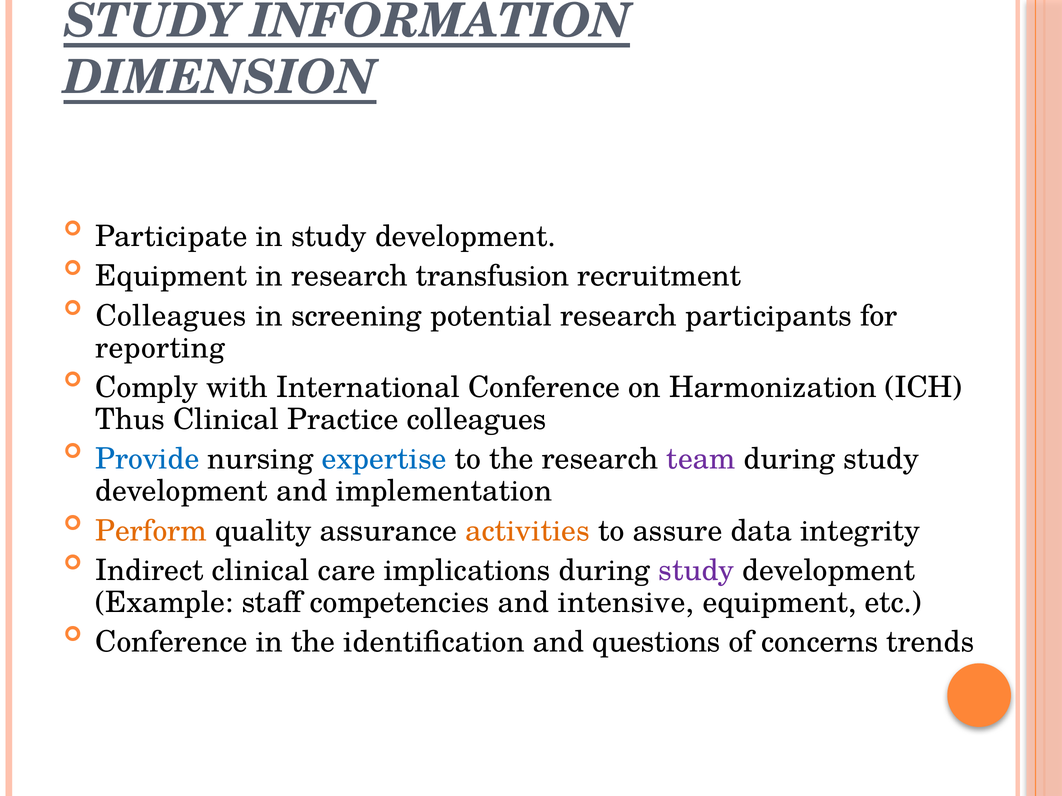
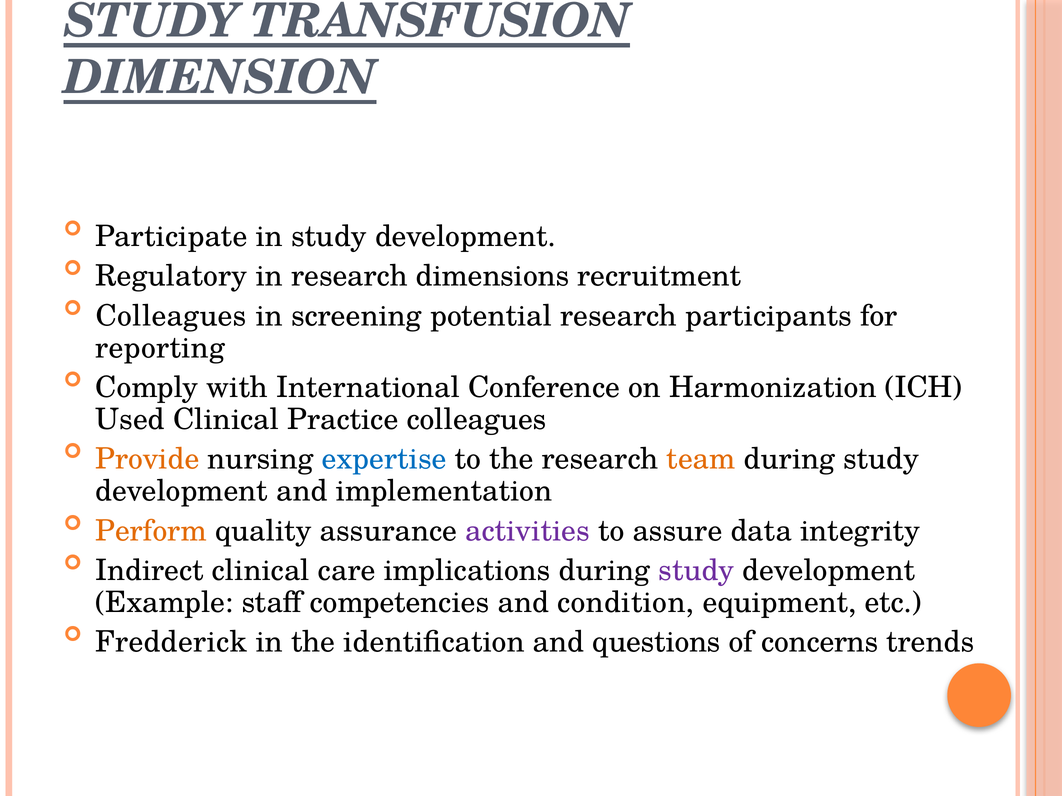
INFORMATION: INFORMATION -> TRANSFUSION (441, 21)
Equipment: Equipment -> Regulatory (171, 276)
transfusion: transfusion -> dimensions (493, 276)
Thus: Thus -> Used (130, 420)
Provide colour: blue -> orange (147, 459)
team colour: purple -> orange (701, 459)
activities colour: orange -> purple (527, 531)
intensive: intensive -> condition (626, 603)
Conference: Conference -> Fredderick (171, 643)
